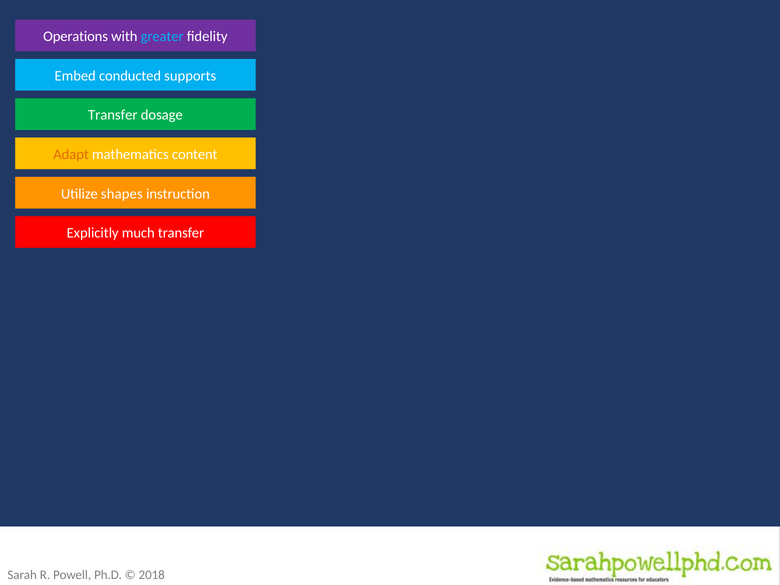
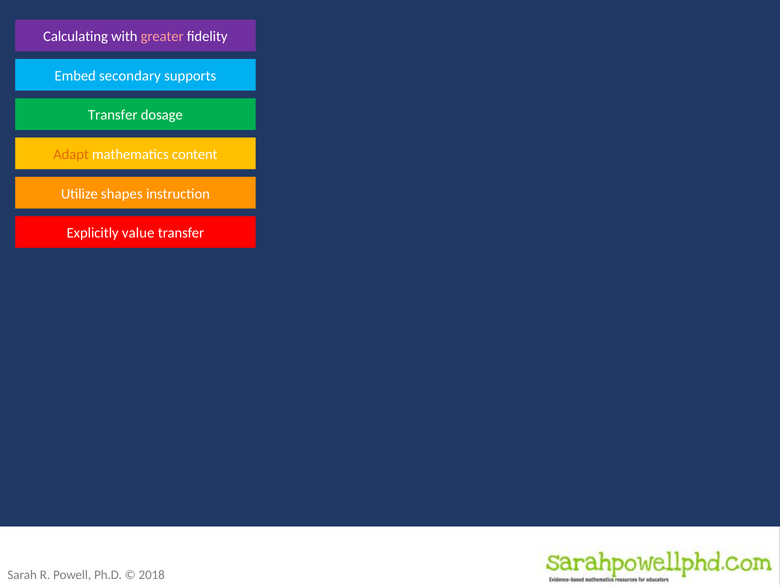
Operations: Operations -> Calculating (76, 37)
greater colour: light blue -> pink (162, 37)
conducted: conducted -> secondary (130, 76)
much: much -> value (138, 233)
